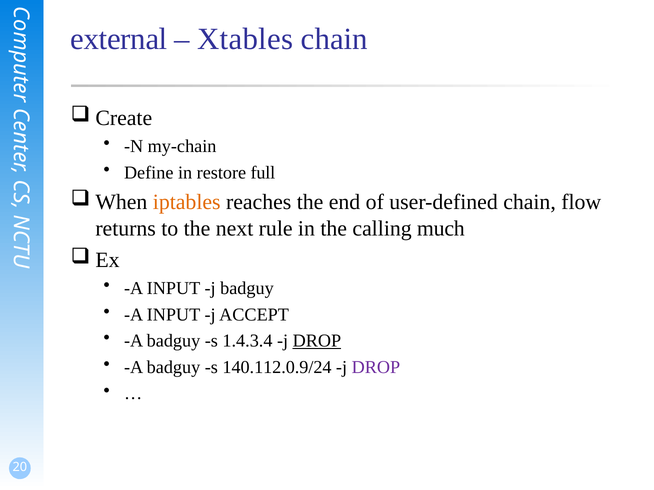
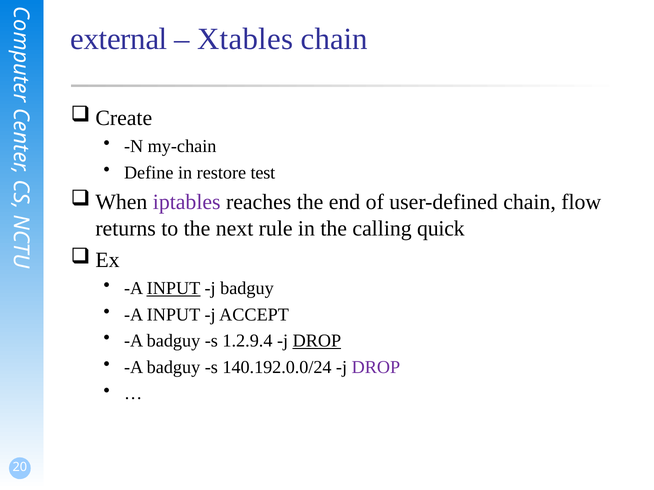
full: full -> test (263, 173)
iptables colour: orange -> purple (187, 202)
much: much -> quick (441, 229)
INPUT underline: none -> present (173, 289)
1.4.3.4: 1.4.3.4 -> 1.2.9.4 (247, 341)
140.112.0.9/24: 140.112.0.9/24 -> 140.192.0.0/24 (277, 368)
